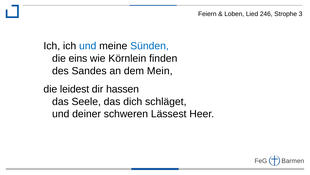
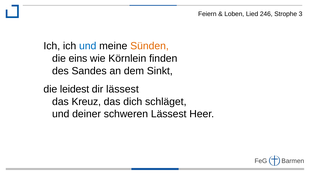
Sünden colour: blue -> orange (149, 46)
Mein: Mein -> Sinkt (160, 71)
dir hassen: hassen -> lässest (122, 89)
Seele: Seele -> Kreuz (86, 101)
